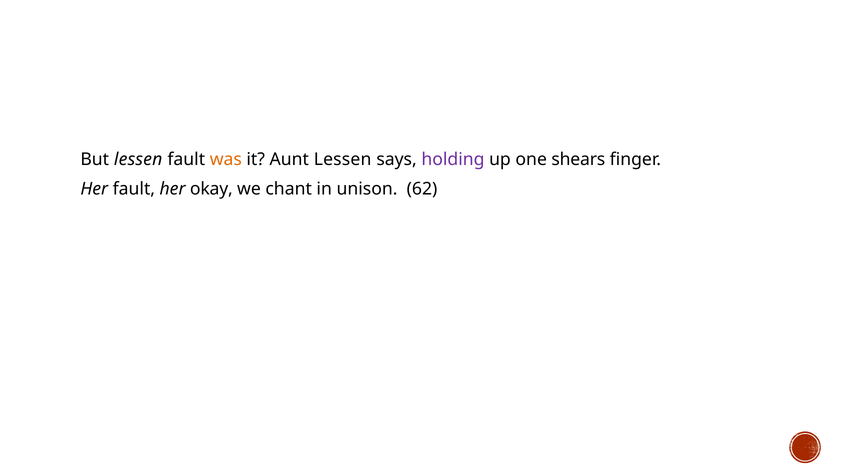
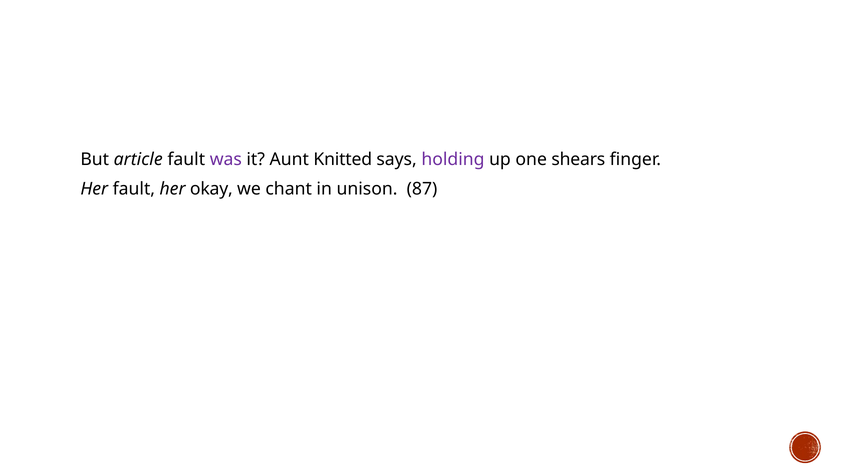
But lessen: lessen -> article (138, 159)
was colour: orange -> purple (226, 159)
Aunt Lessen: Lessen -> Knitted (343, 159)
62: 62 -> 87 (422, 189)
